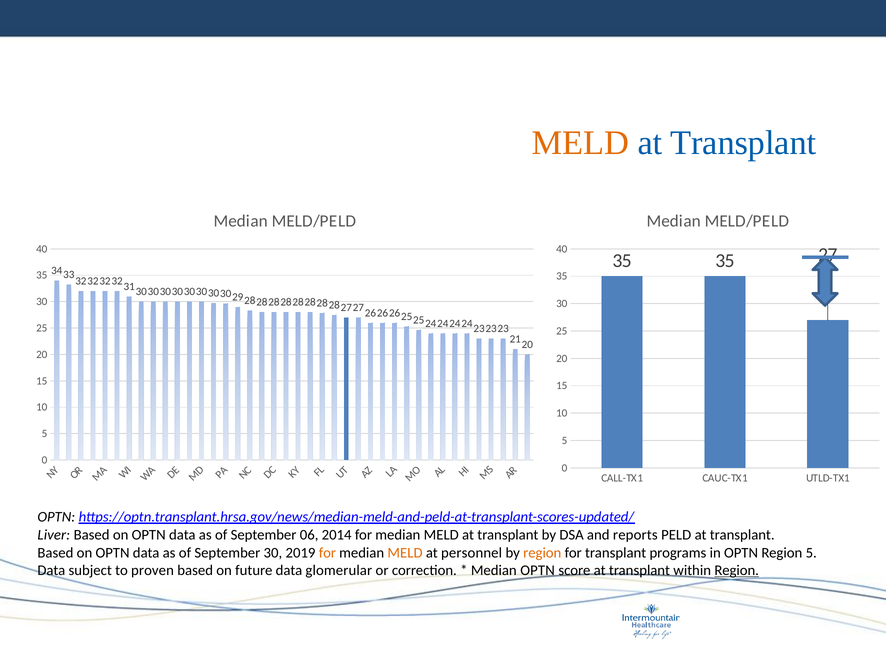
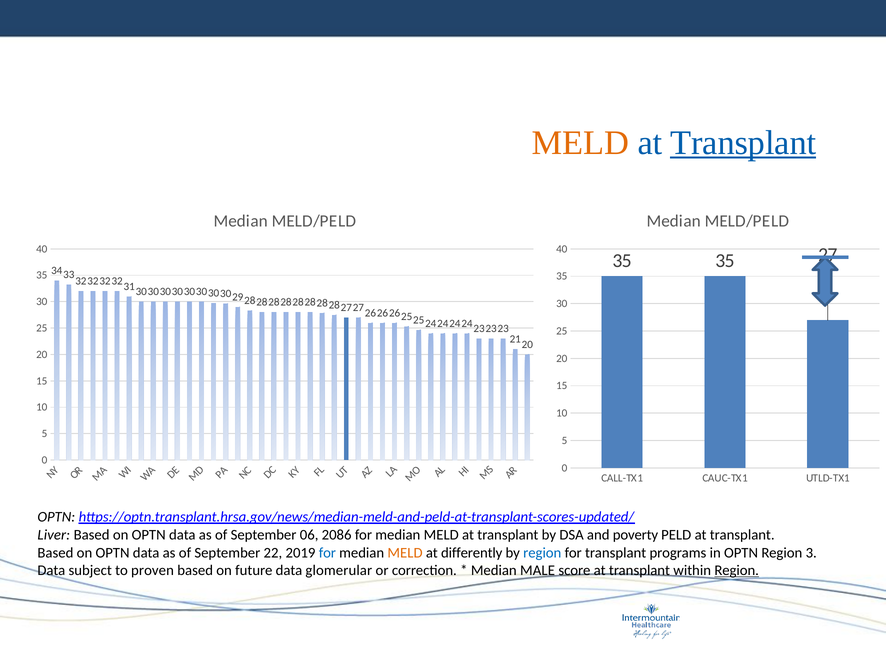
Transplant underline: none -> present (743, 143)
2014: 2014 -> 2086 (337, 535)
reports: reports -> poverty (635, 535)
September 30: 30 -> 22 (273, 553)
for colour: orange -> blue (327, 553)
personnel: personnel -> differently (472, 553)
region colour: orange -> blue (542, 553)
Region 5: 5 -> 3 (811, 553)
Median OPTN: OPTN -> MALE (538, 571)
